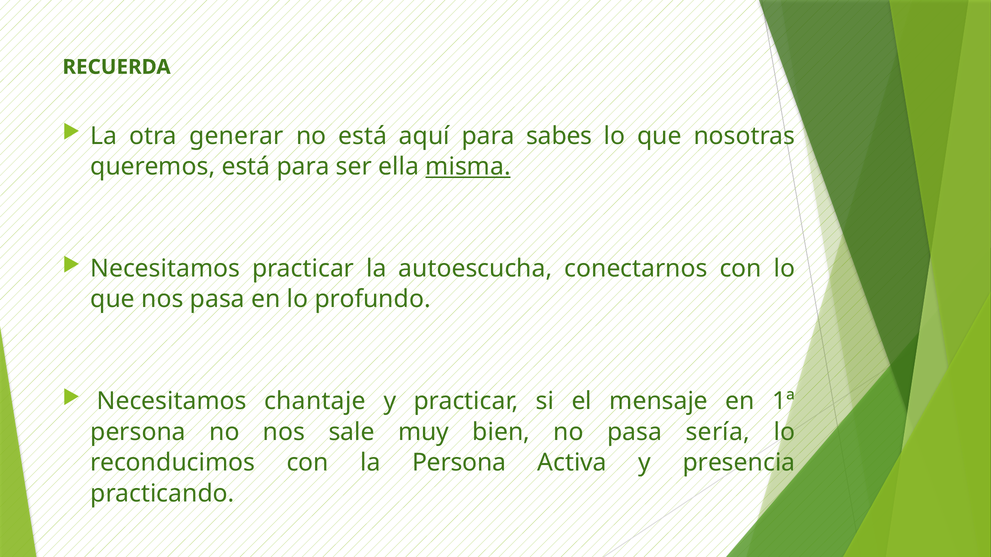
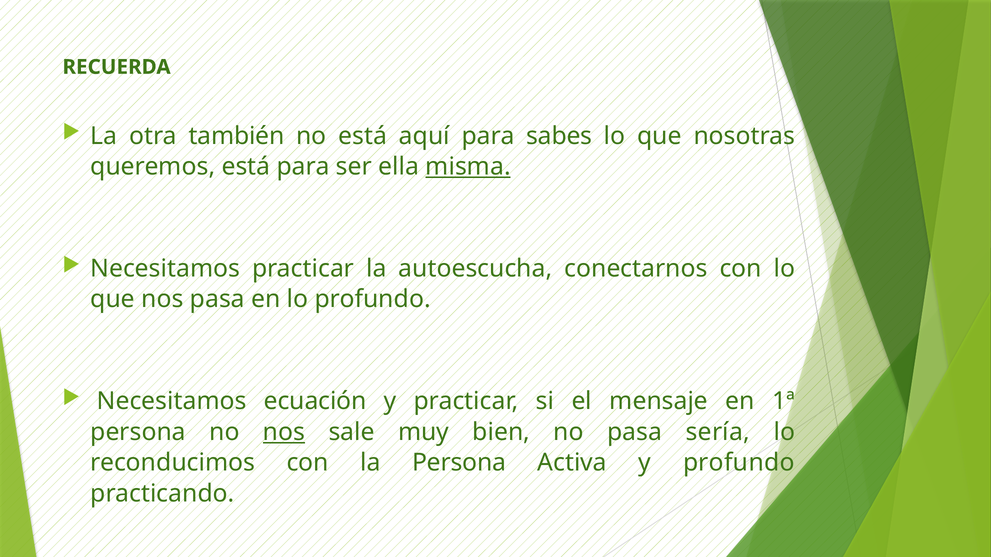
generar: generar -> también (237, 136)
chantaje: chantaje -> ecuación (315, 402)
nos underline: none -> present (284, 432)
y presencia: presencia -> profundo (739, 463)
